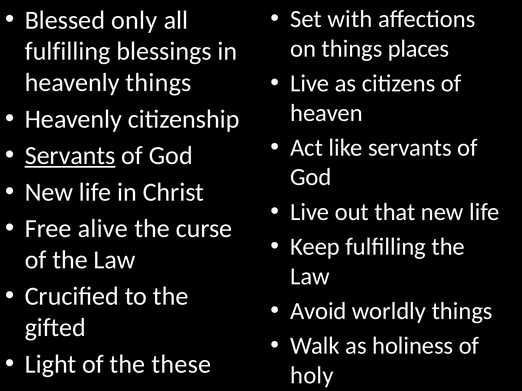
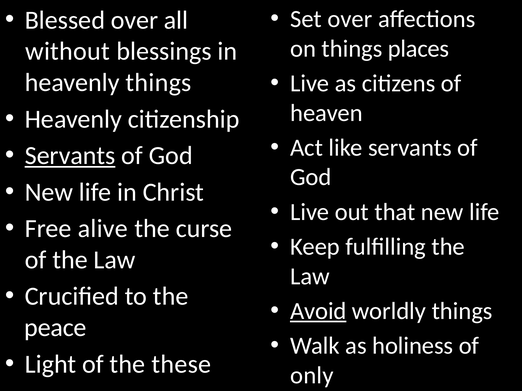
Set with: with -> over (350, 19)
Blessed only: only -> over (134, 20)
fulfilling: fulfilling -> without (68, 51)
Avoid underline: none -> present (318, 311)
gifted: gifted -> peace (55, 328)
holy: holy -> only (312, 376)
